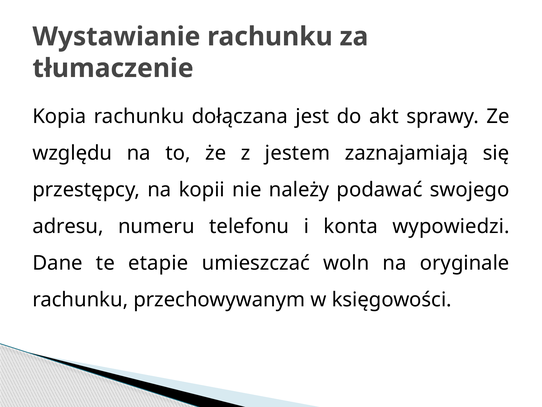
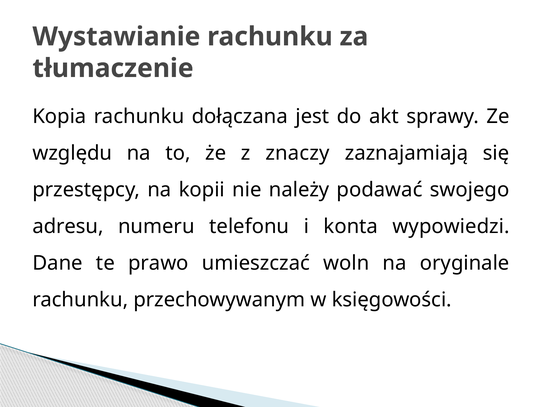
jestem: jestem -> znaczy (298, 153)
etapie: etapie -> prawo (158, 263)
